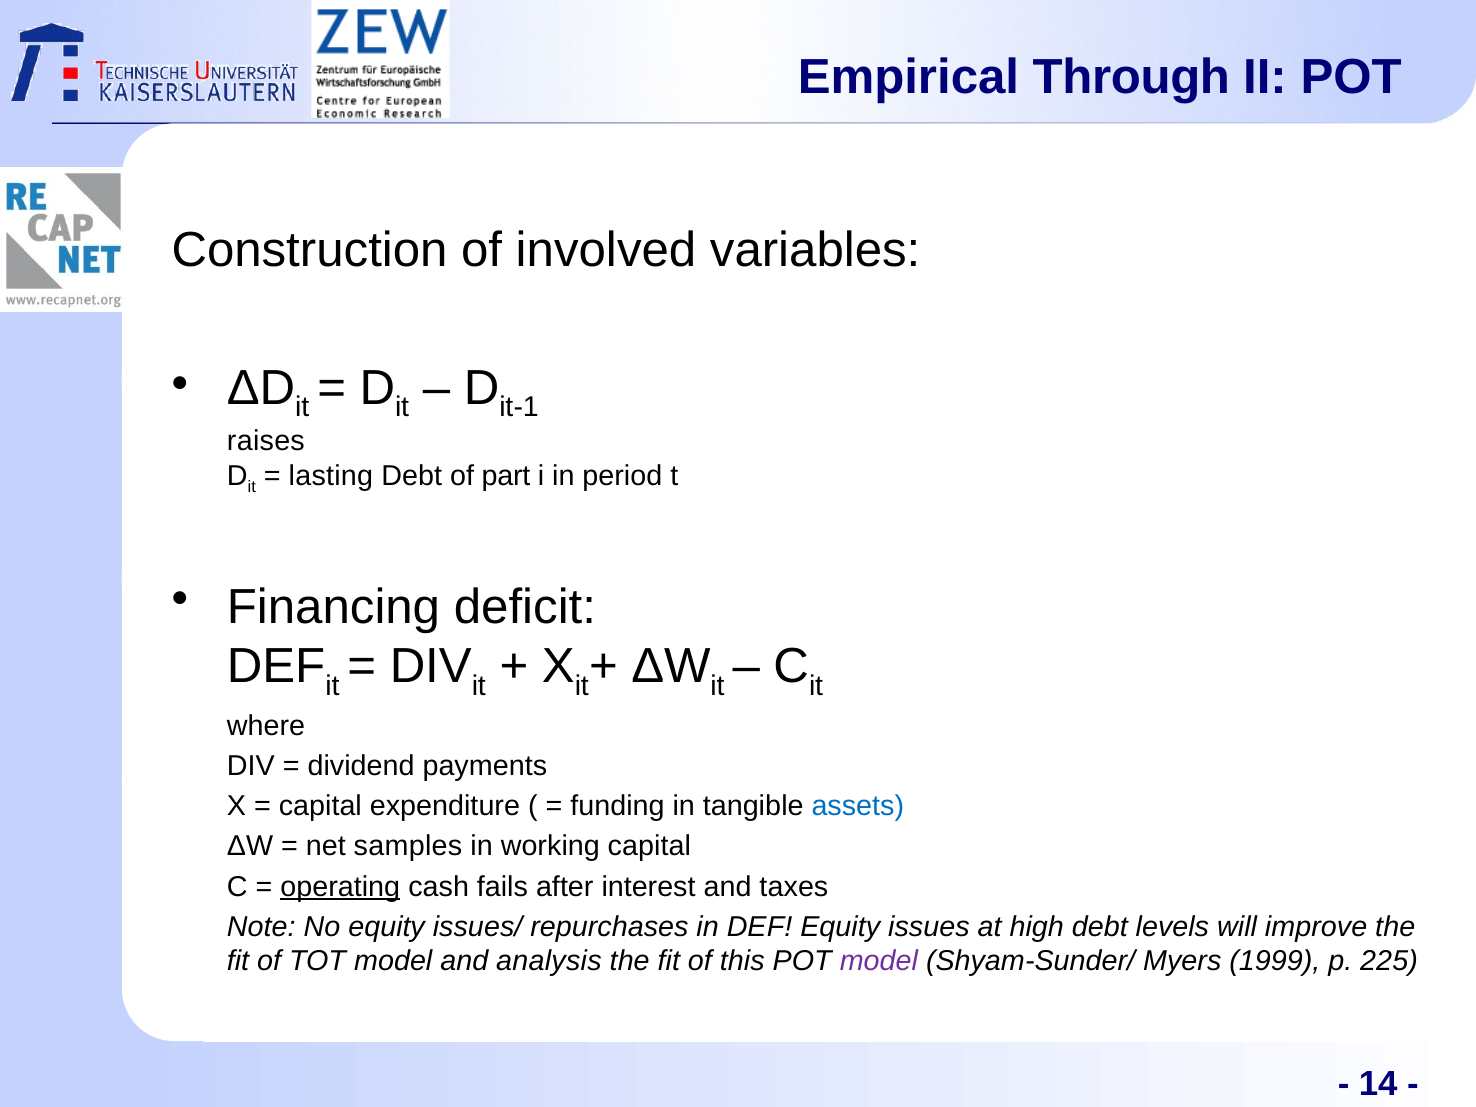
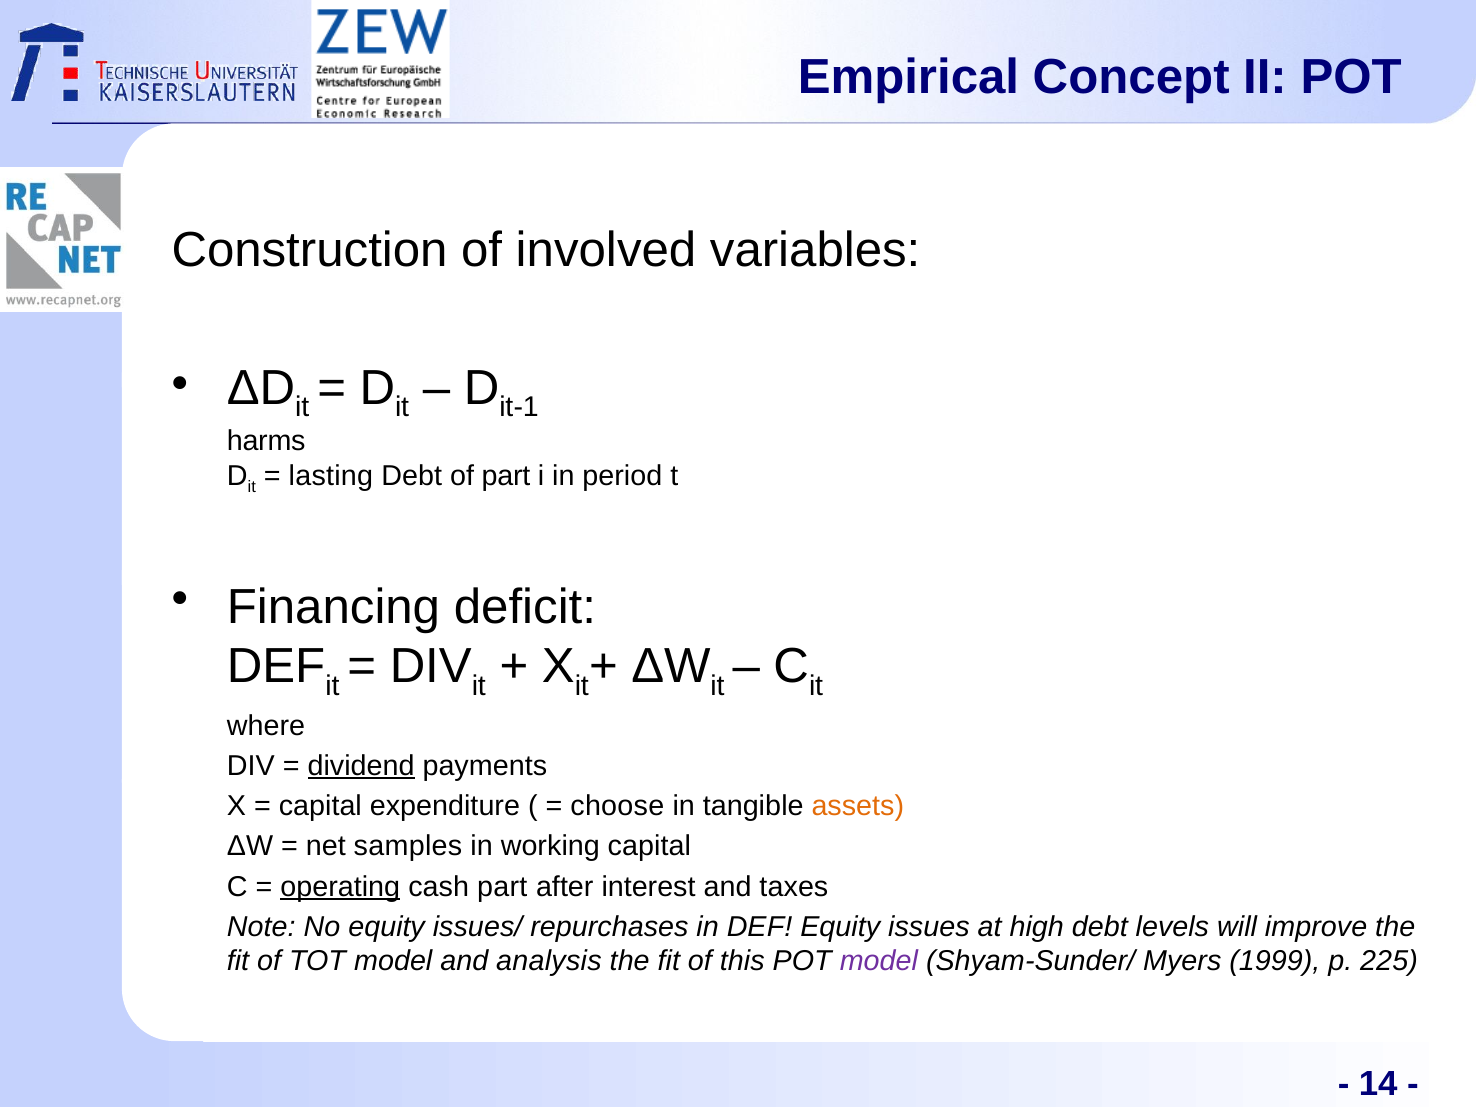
Through: Through -> Concept (1131, 77)
raises: raises -> harms (266, 441)
dividend underline: none -> present (361, 766)
funding: funding -> choose (617, 806)
assets colour: blue -> orange (858, 806)
cash fails: fails -> part (502, 887)
